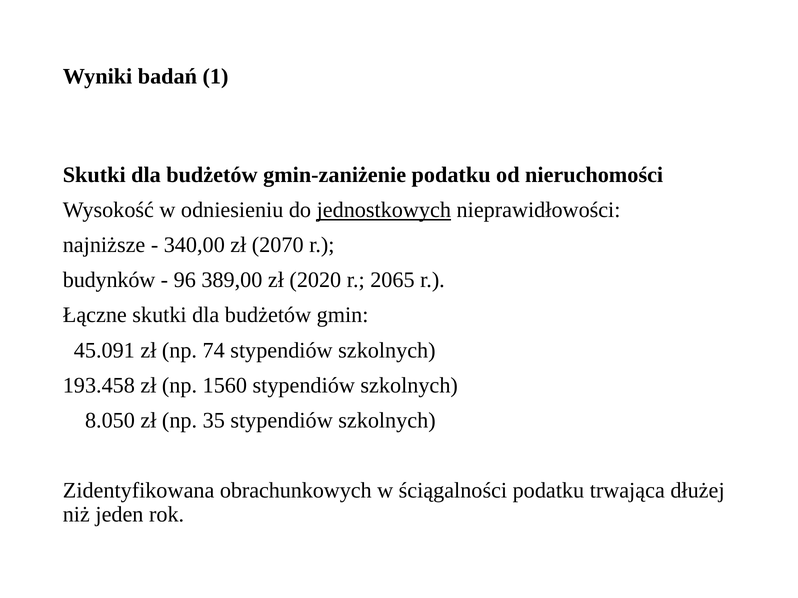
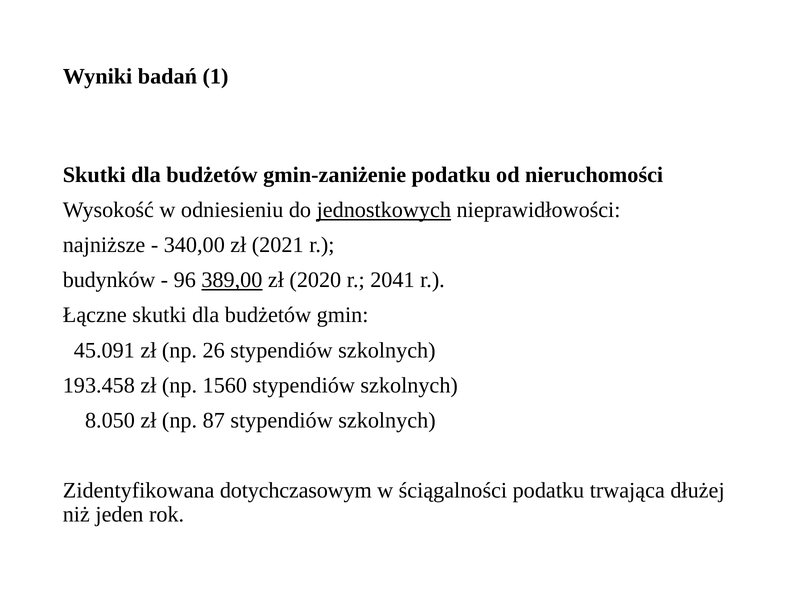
2070: 2070 -> 2021 (278, 245)
389,00 underline: none -> present (232, 280)
2065: 2065 -> 2041 (392, 280)
74: 74 -> 26 (214, 350)
35: 35 -> 87 (214, 421)
obrachunkowych: obrachunkowych -> dotychczasowym (296, 491)
